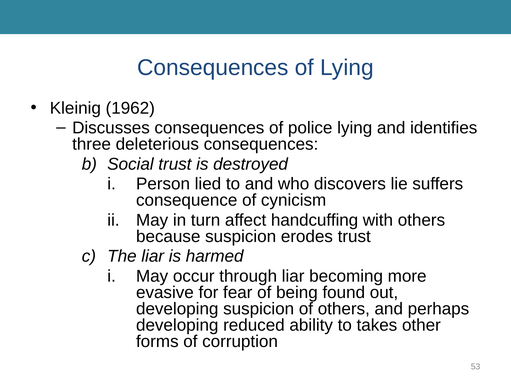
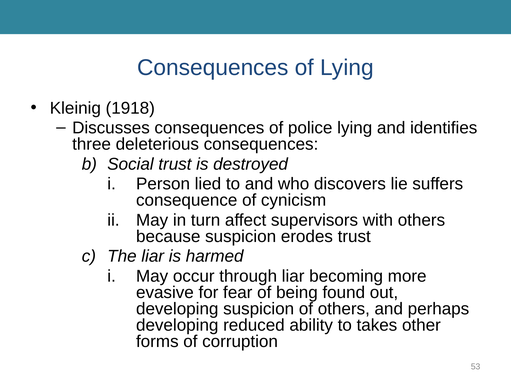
1962: 1962 -> 1918 (130, 108)
handcuffing: handcuffing -> supervisors (315, 220)
